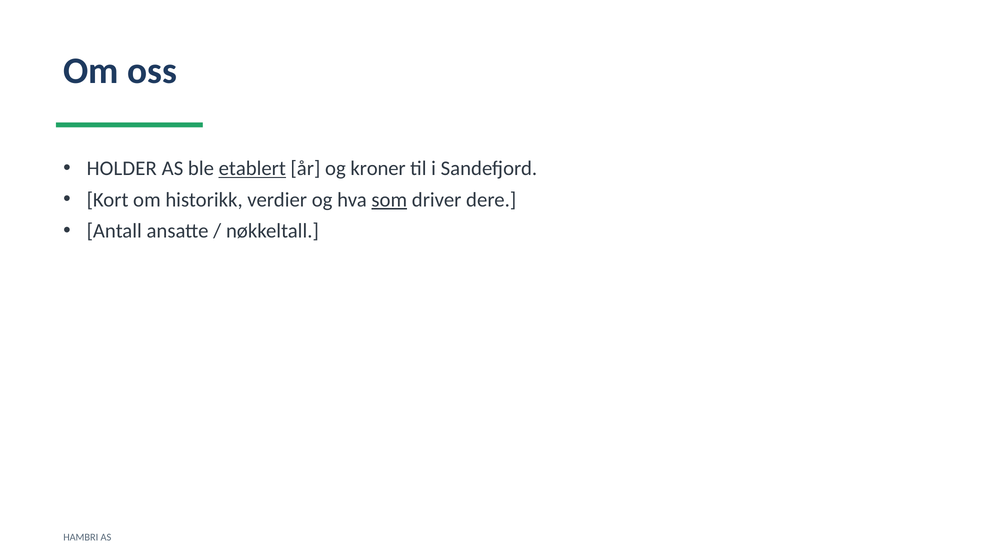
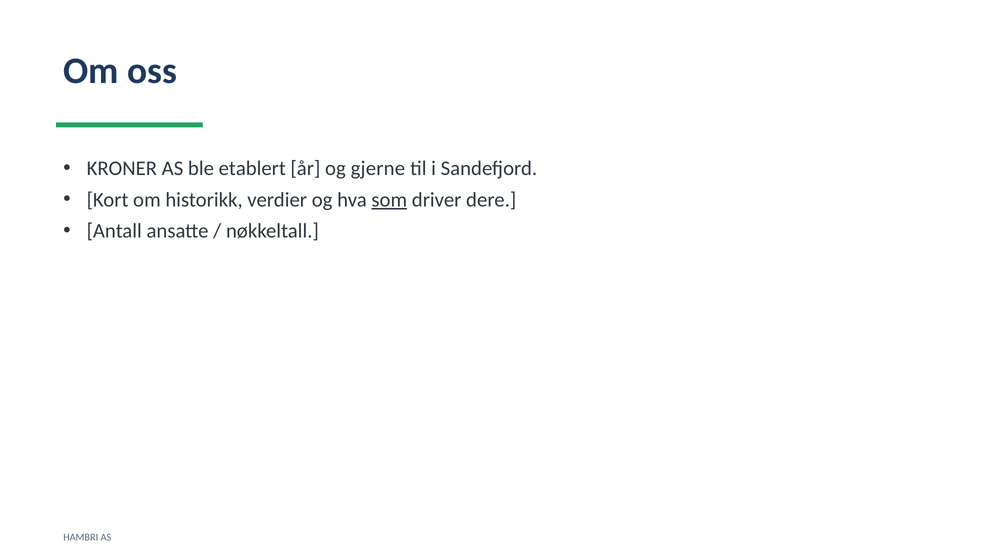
HOLDER: HOLDER -> KRONER (122, 169)
etablert underline: present -> none (252, 169)
kroner: kroner -> gjerne (378, 169)
